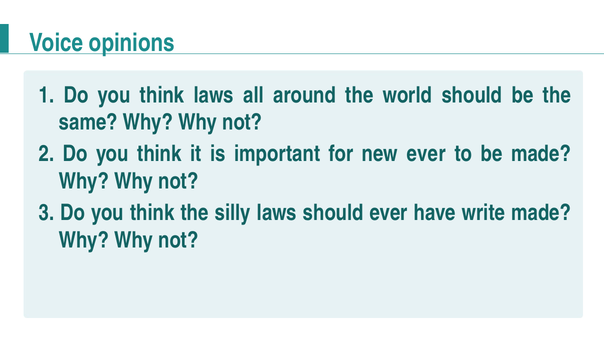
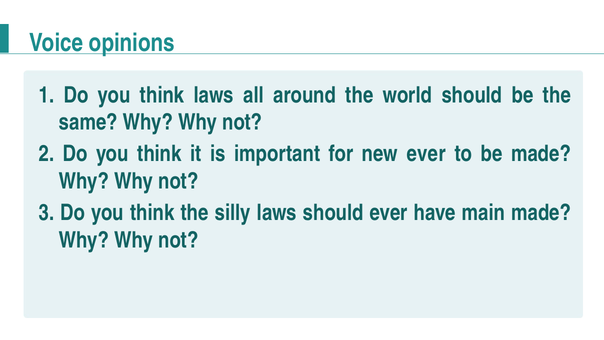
write: write -> main (483, 213)
